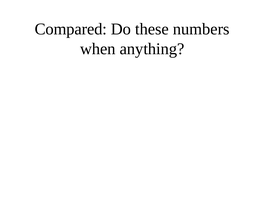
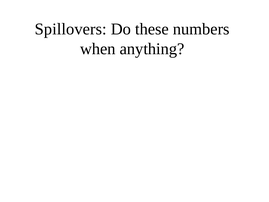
Compared: Compared -> Spillovers (71, 29)
